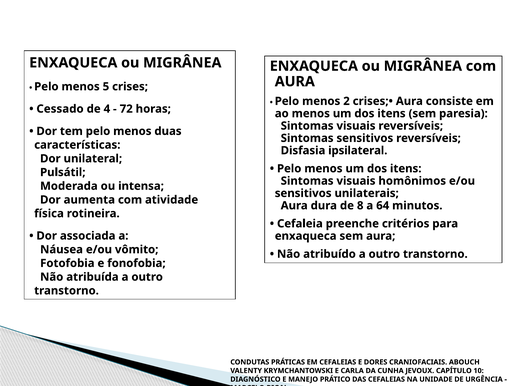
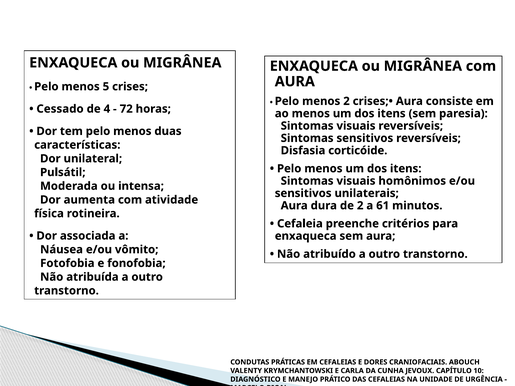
ipsilateral: ipsilateral -> corticóide (358, 151)
de 8: 8 -> 2 (360, 206)
64: 64 -> 61 (383, 206)
